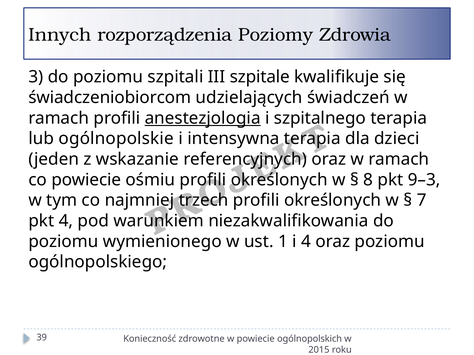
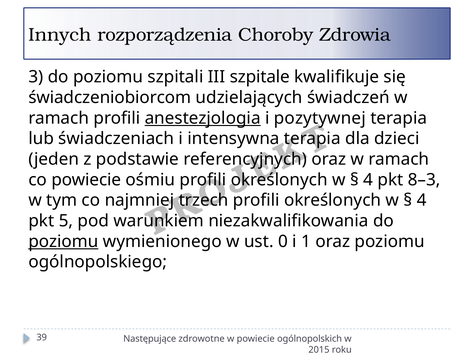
Poziomy: Poziomy -> Choroby (276, 35)
szpitalnego: szpitalnego -> pozytywnej (320, 118)
ogólnopolskie: ogólnopolskie -> świadczeniach (116, 139)
wskazanie: wskazanie -> podstawie (137, 159)
8: 8 -> 4 (368, 180)
9–3: 9–3 -> 8–3 (424, 180)
7: 7 -> 4 (422, 201)
pkt 4: 4 -> 5 (66, 221)
poziomu underline: none -> present (63, 242)
1: 1 -> 0 (283, 242)
i 4: 4 -> 1 (306, 242)
Konieczność: Konieczność -> Następujące (150, 339)
